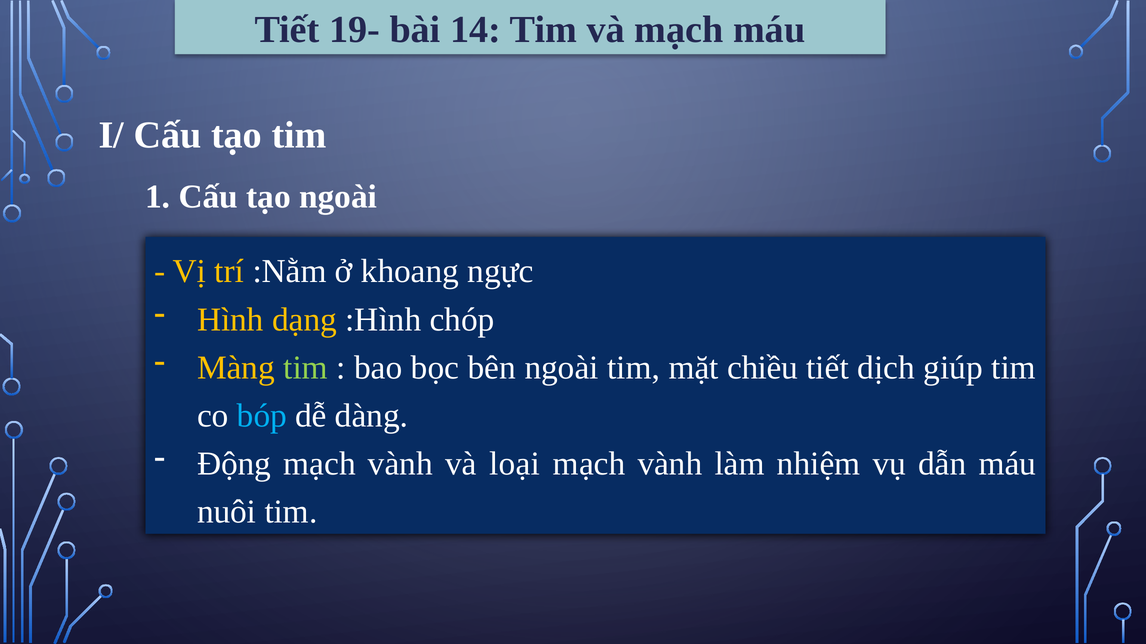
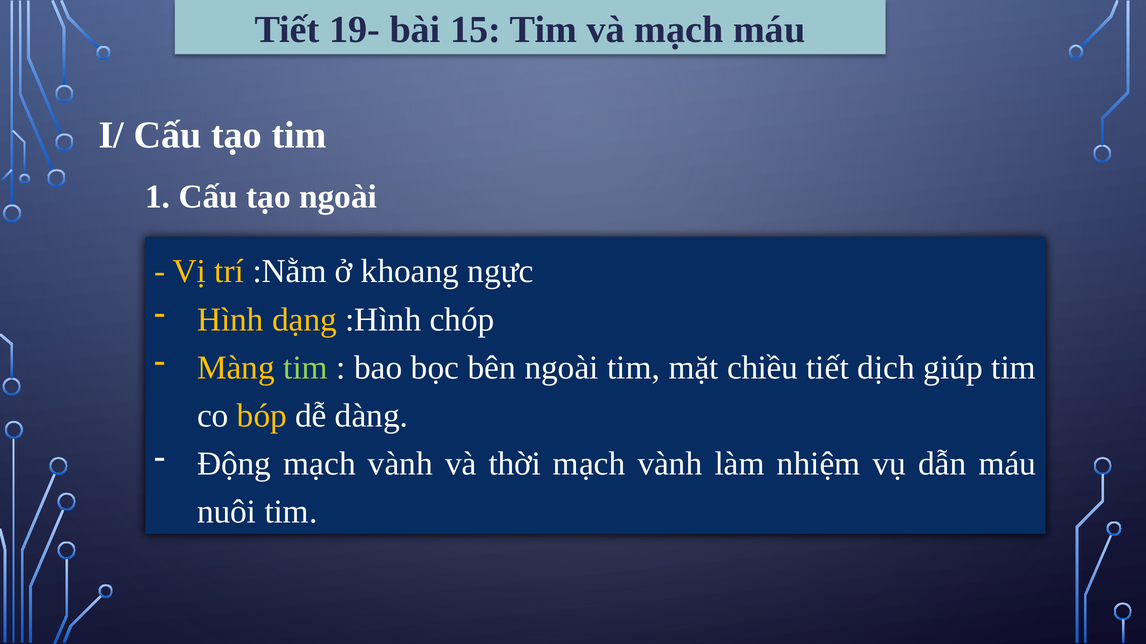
14: 14 -> 15 (476, 30)
bóp colour: light blue -> yellow (262, 416)
loại: loại -> thời (515, 464)
